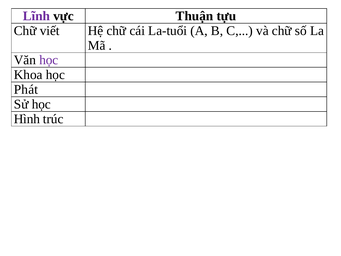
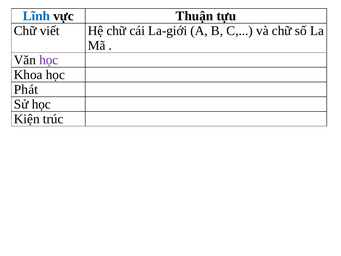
Lĩnh colour: purple -> blue (36, 16)
La-tuổi: La-tuổi -> La-giới (168, 31)
Hình: Hình -> Kiện (27, 119)
